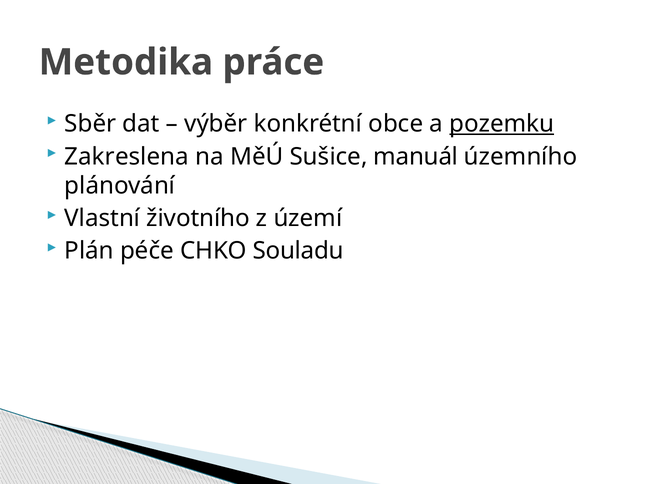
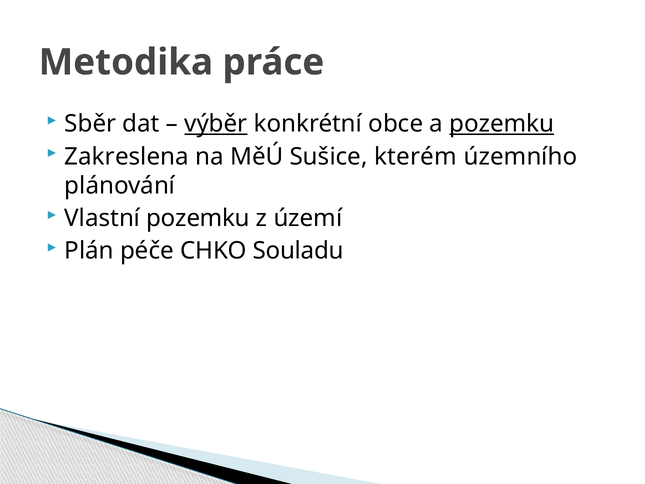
výběr underline: none -> present (216, 124)
manuál: manuál -> kterém (416, 157)
Vlastní životního: životního -> pozemku (198, 218)
